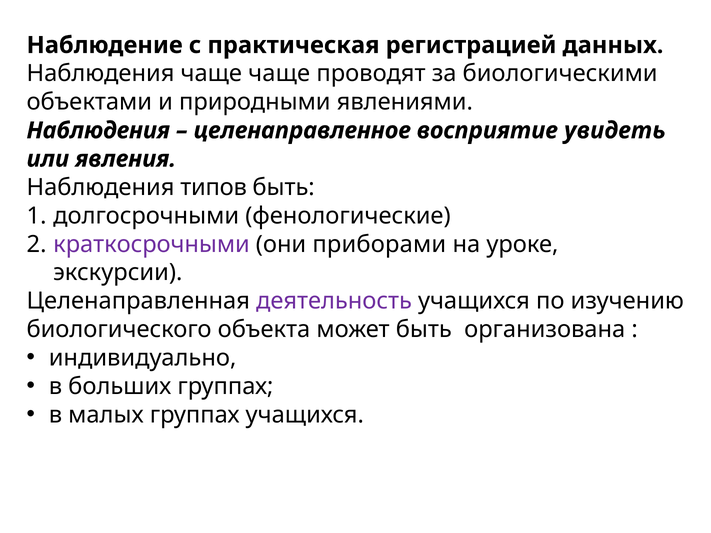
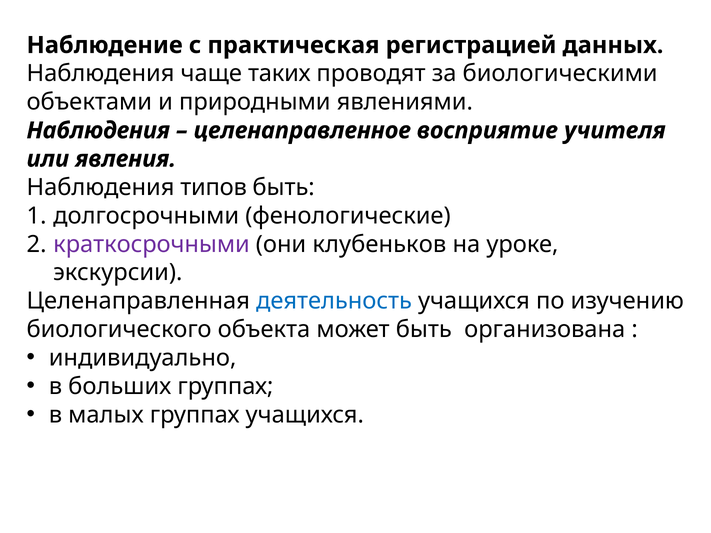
чаще чаще: чаще -> таких (279, 74)
увидеть: увидеть -> учителя (615, 131)
приборами: приборами -> клубеньков (379, 244)
деятельность colour: purple -> blue (334, 301)
